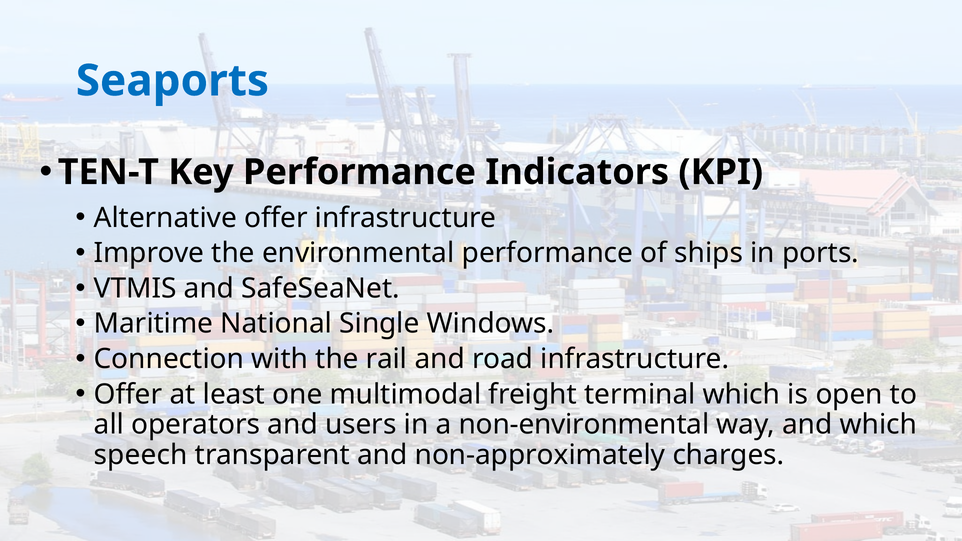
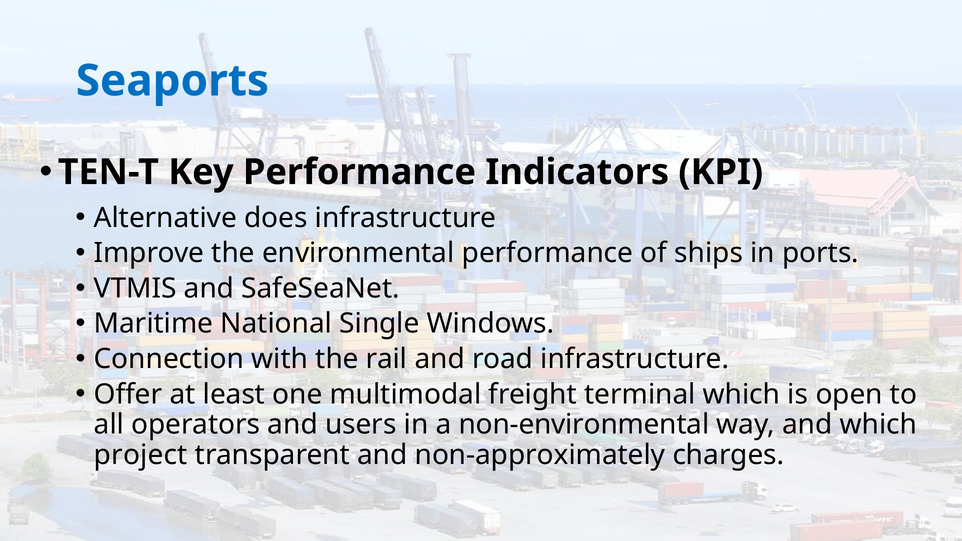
Alternative offer: offer -> does (276, 218)
speech: speech -> project (141, 455)
